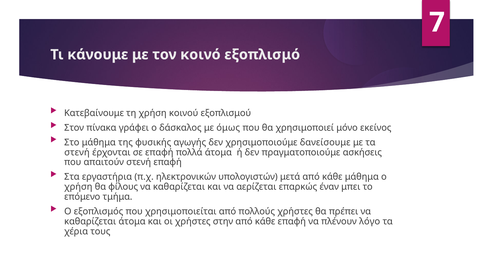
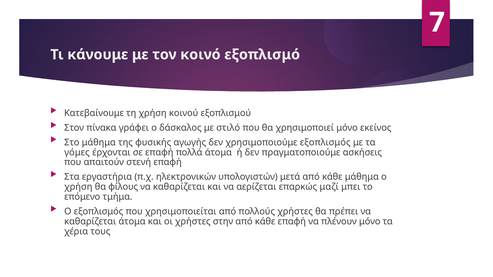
όμως: όμως -> στιλό (228, 128)
χρησιμοποιούμε δανείσουμε: δανείσουμε -> εξοπλισμός (325, 142)
στενή: στενή -> γόμες (77, 152)
έναν: έναν -> μαζί (329, 187)
πλένουν λόγο: λόγο -> μόνο (370, 222)
